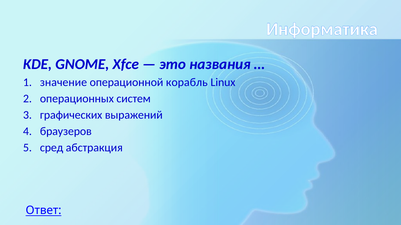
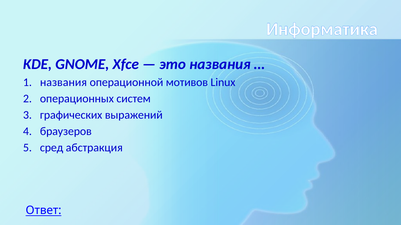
значение: значение -> названия (63, 82)
корабль: корабль -> мотивов (187, 82)
